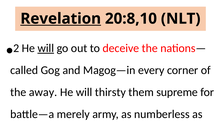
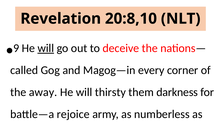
Revelation underline: present -> none (61, 19)
2: 2 -> 9 (16, 48)
supreme: supreme -> darkness (177, 92)
merely: merely -> rejoice (73, 114)
